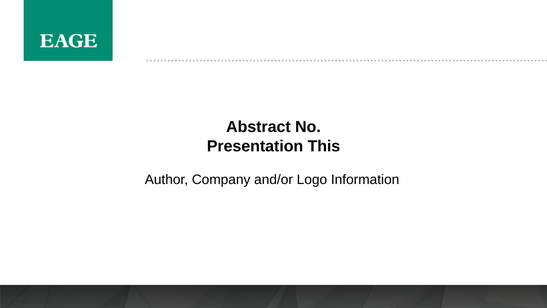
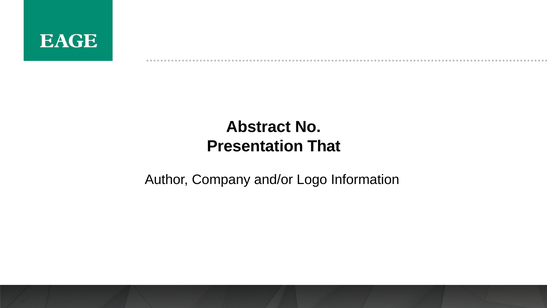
This: This -> That (324, 146)
